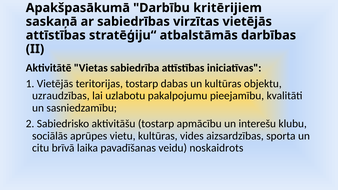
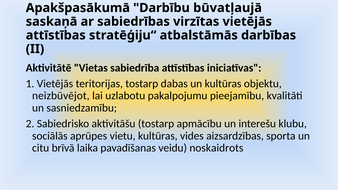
kritērijiem: kritērijiem -> būvatļaujā (228, 8)
uzraudzības: uzraudzības -> neizbūvējot (61, 96)
